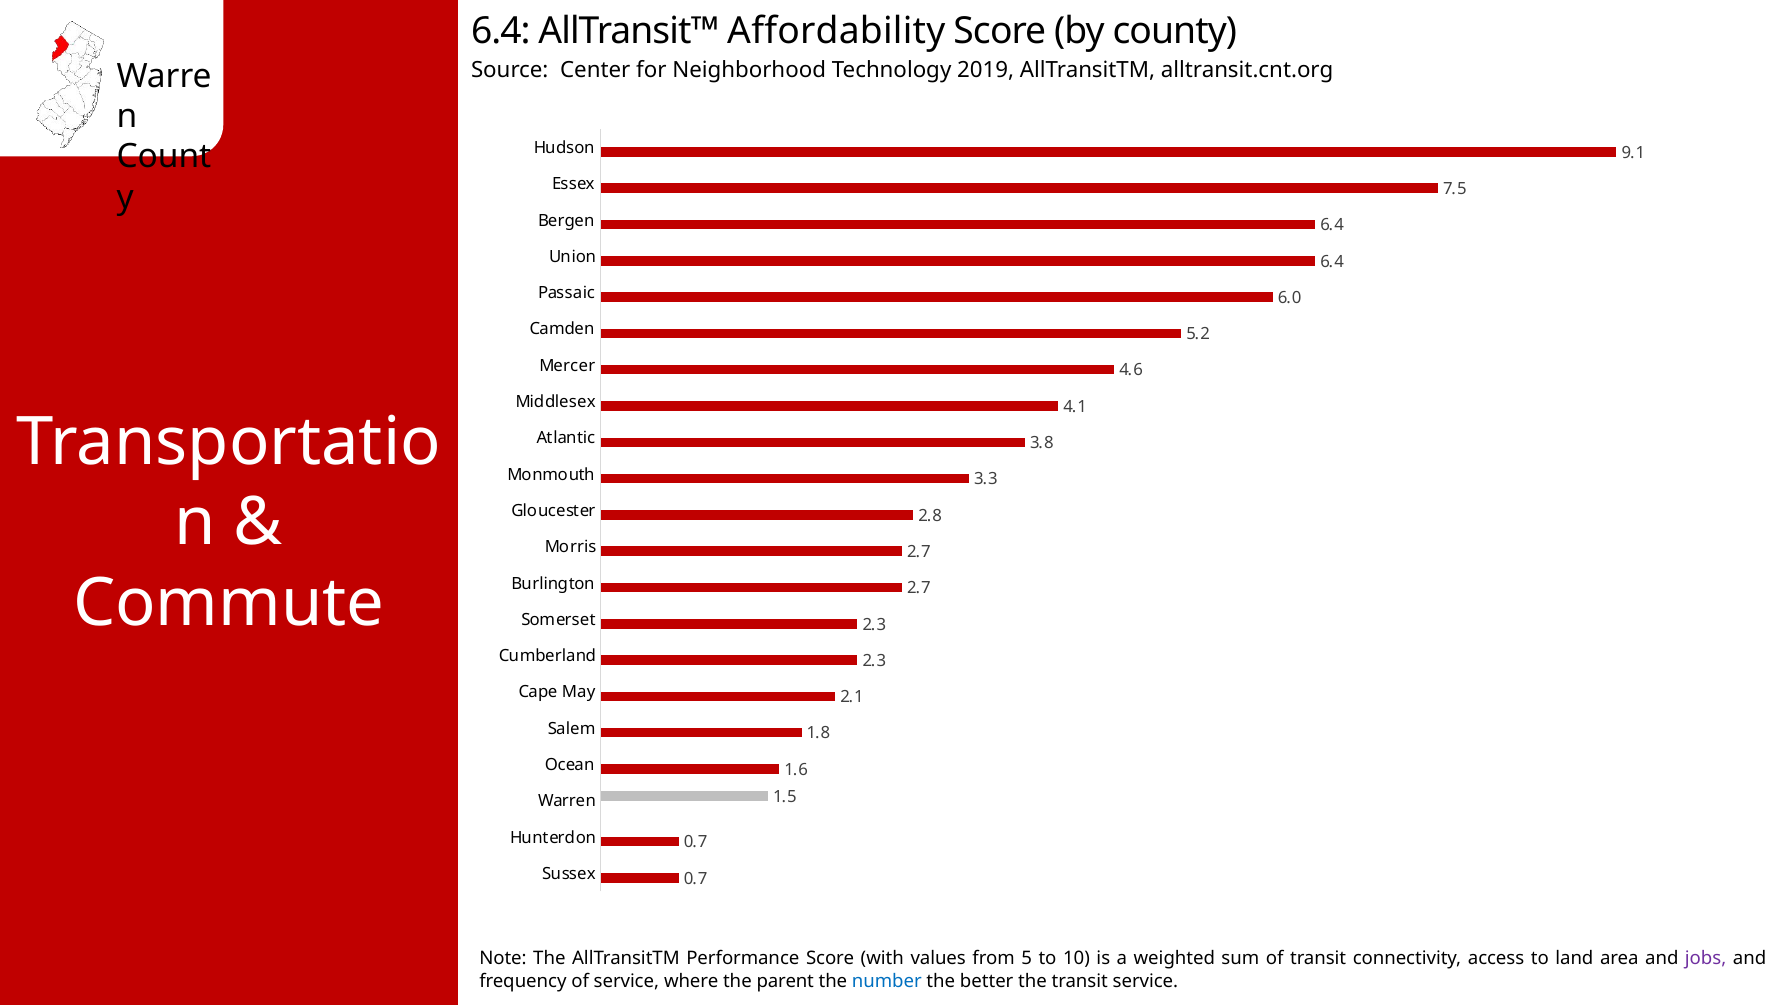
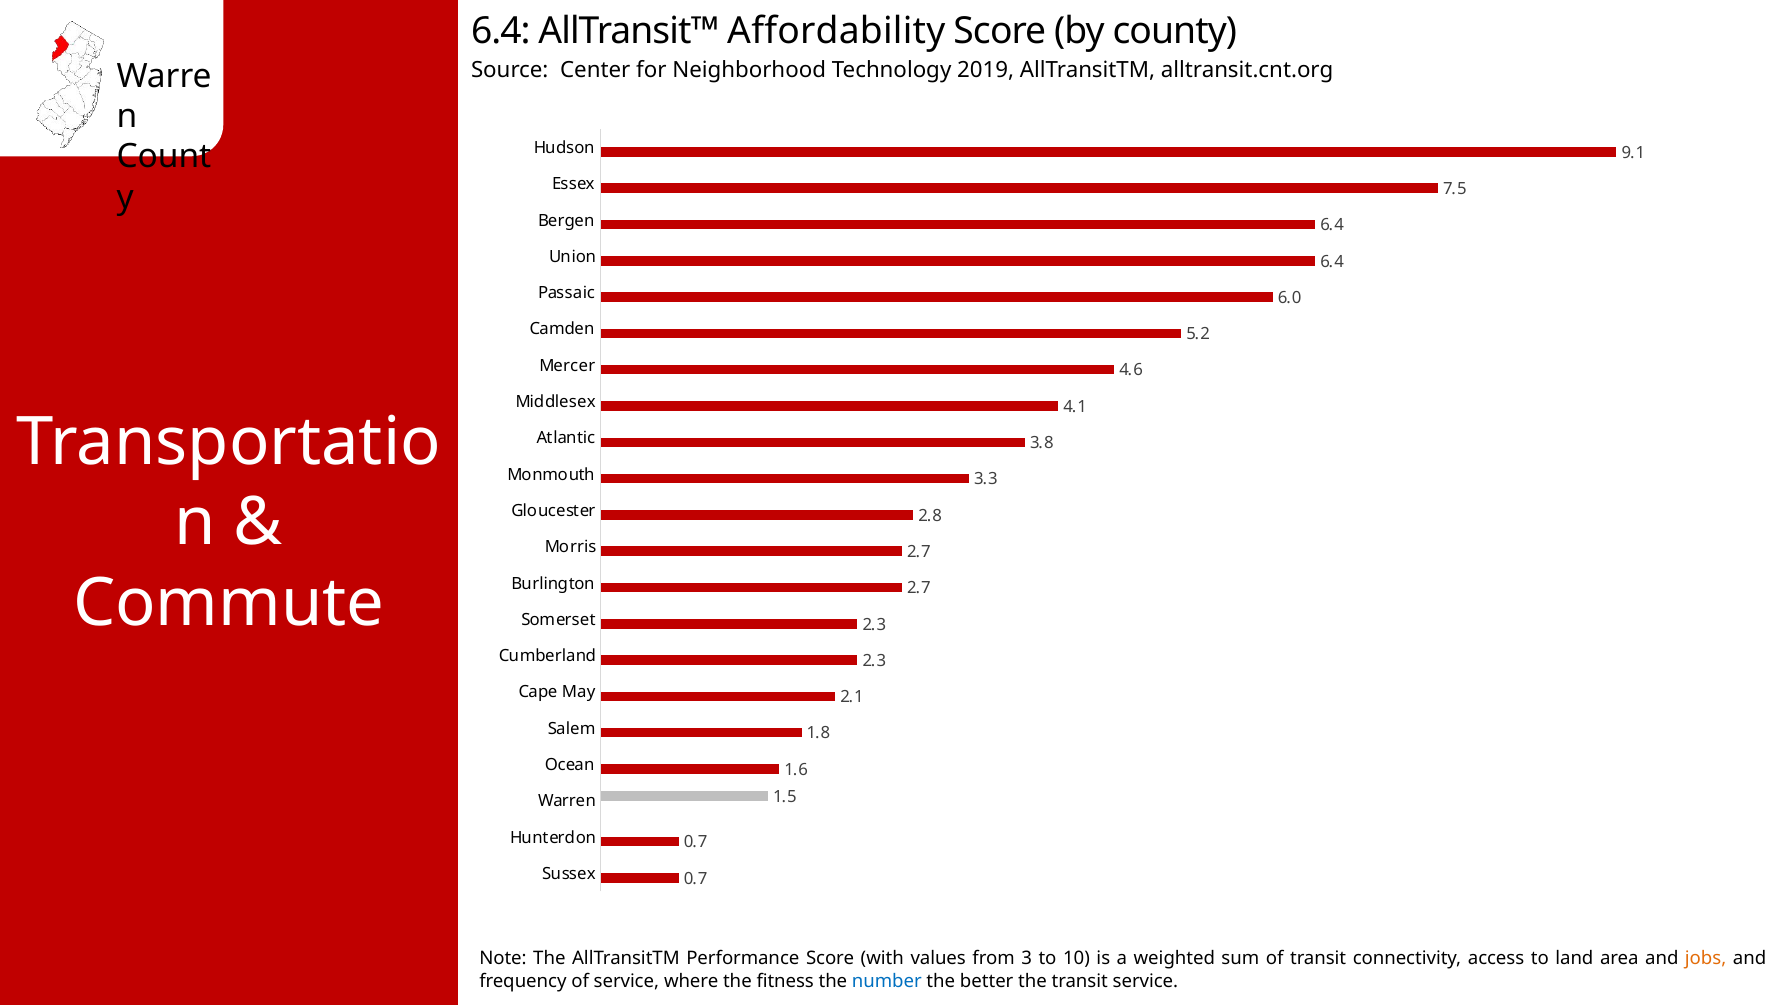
5: 5 -> 3 (1027, 959)
jobs colour: purple -> orange (1706, 959)
parent: parent -> fitness (785, 981)
